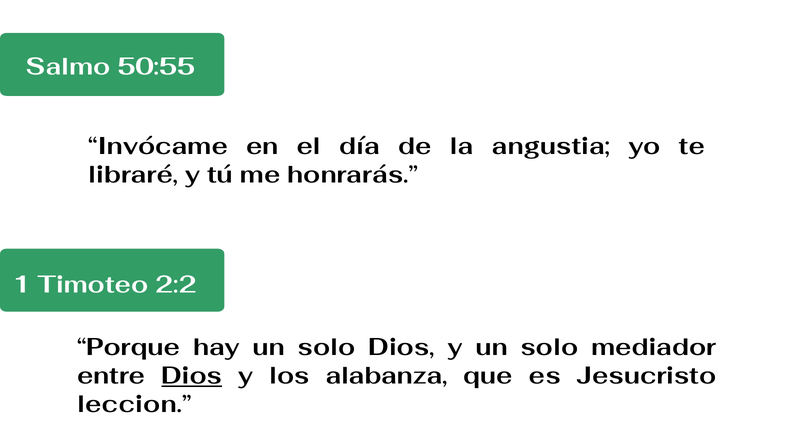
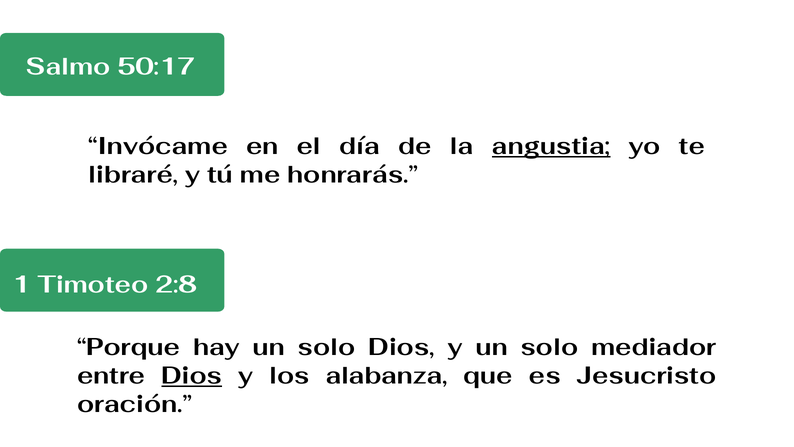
50:55: 50:55 -> 50:17 (157, 67)
angustia underline: none -> present (551, 146)
2:2: 2:2 -> 2:8 (176, 284)
leccion: leccion -> oración (135, 404)
